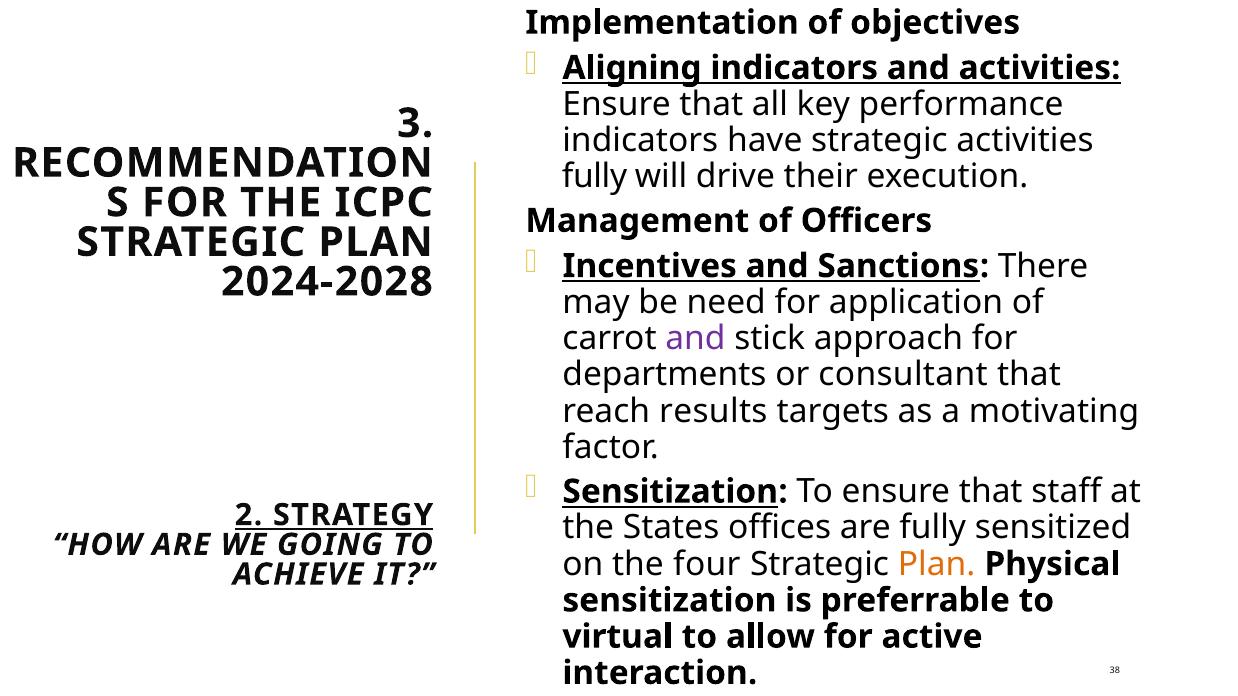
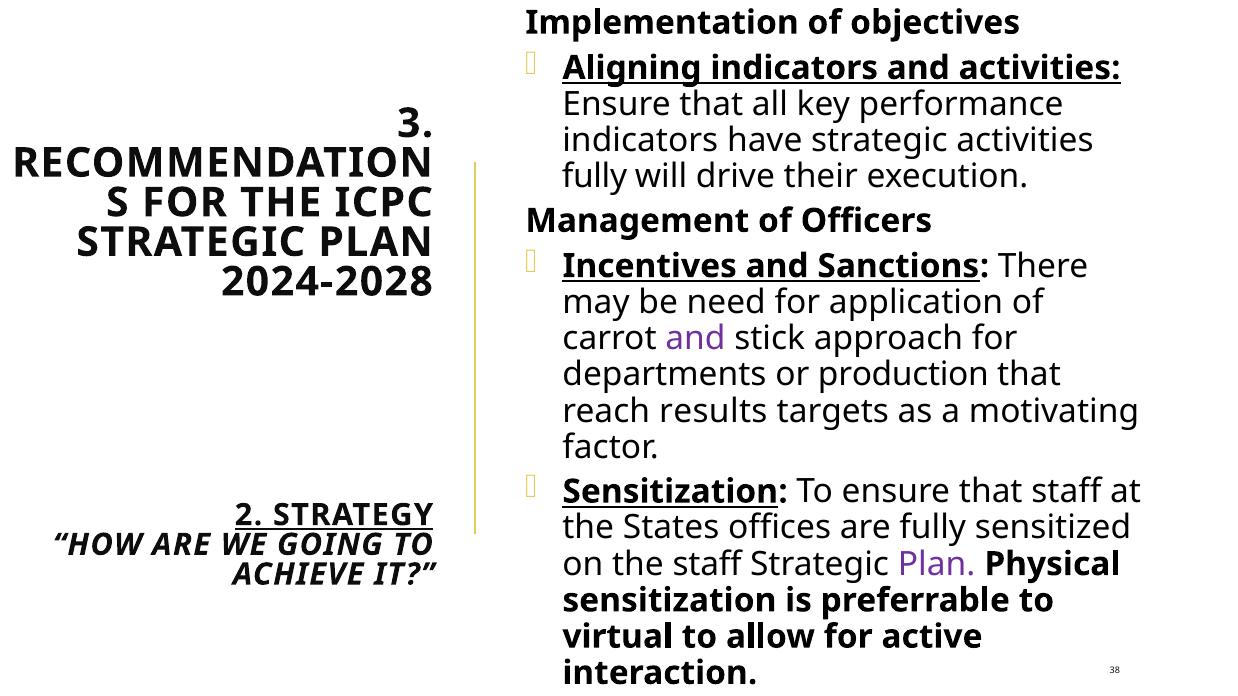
consultant: consultant -> production (903, 375)
the four: four -> staff (707, 564)
Plan colour: orange -> purple (937, 564)
